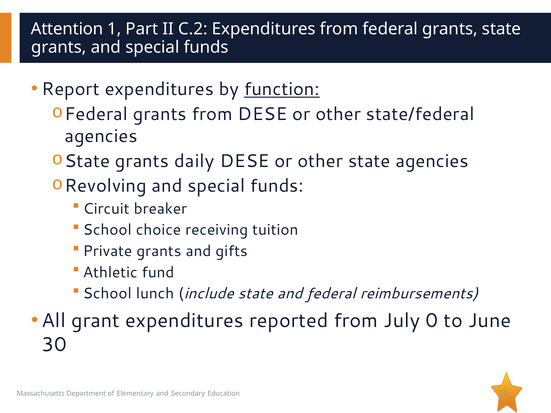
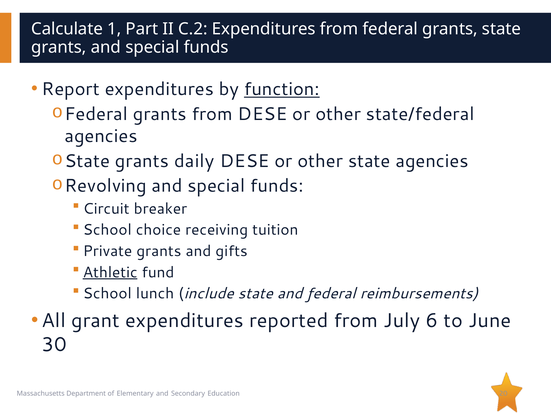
Attention: Attention -> Calculate (67, 29)
Athletic underline: none -> present (110, 273)
0: 0 -> 6 (432, 321)
